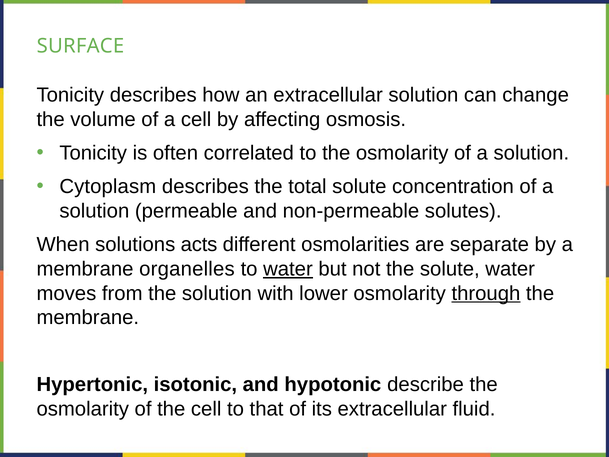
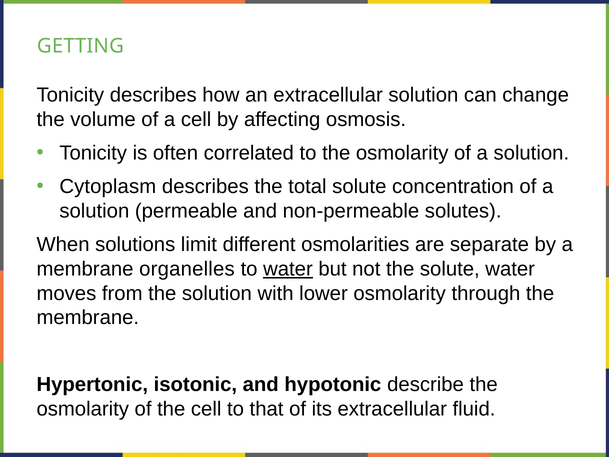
SURFACE: SURFACE -> GETTING (80, 46)
acts: acts -> limit (199, 244)
through underline: present -> none (486, 293)
